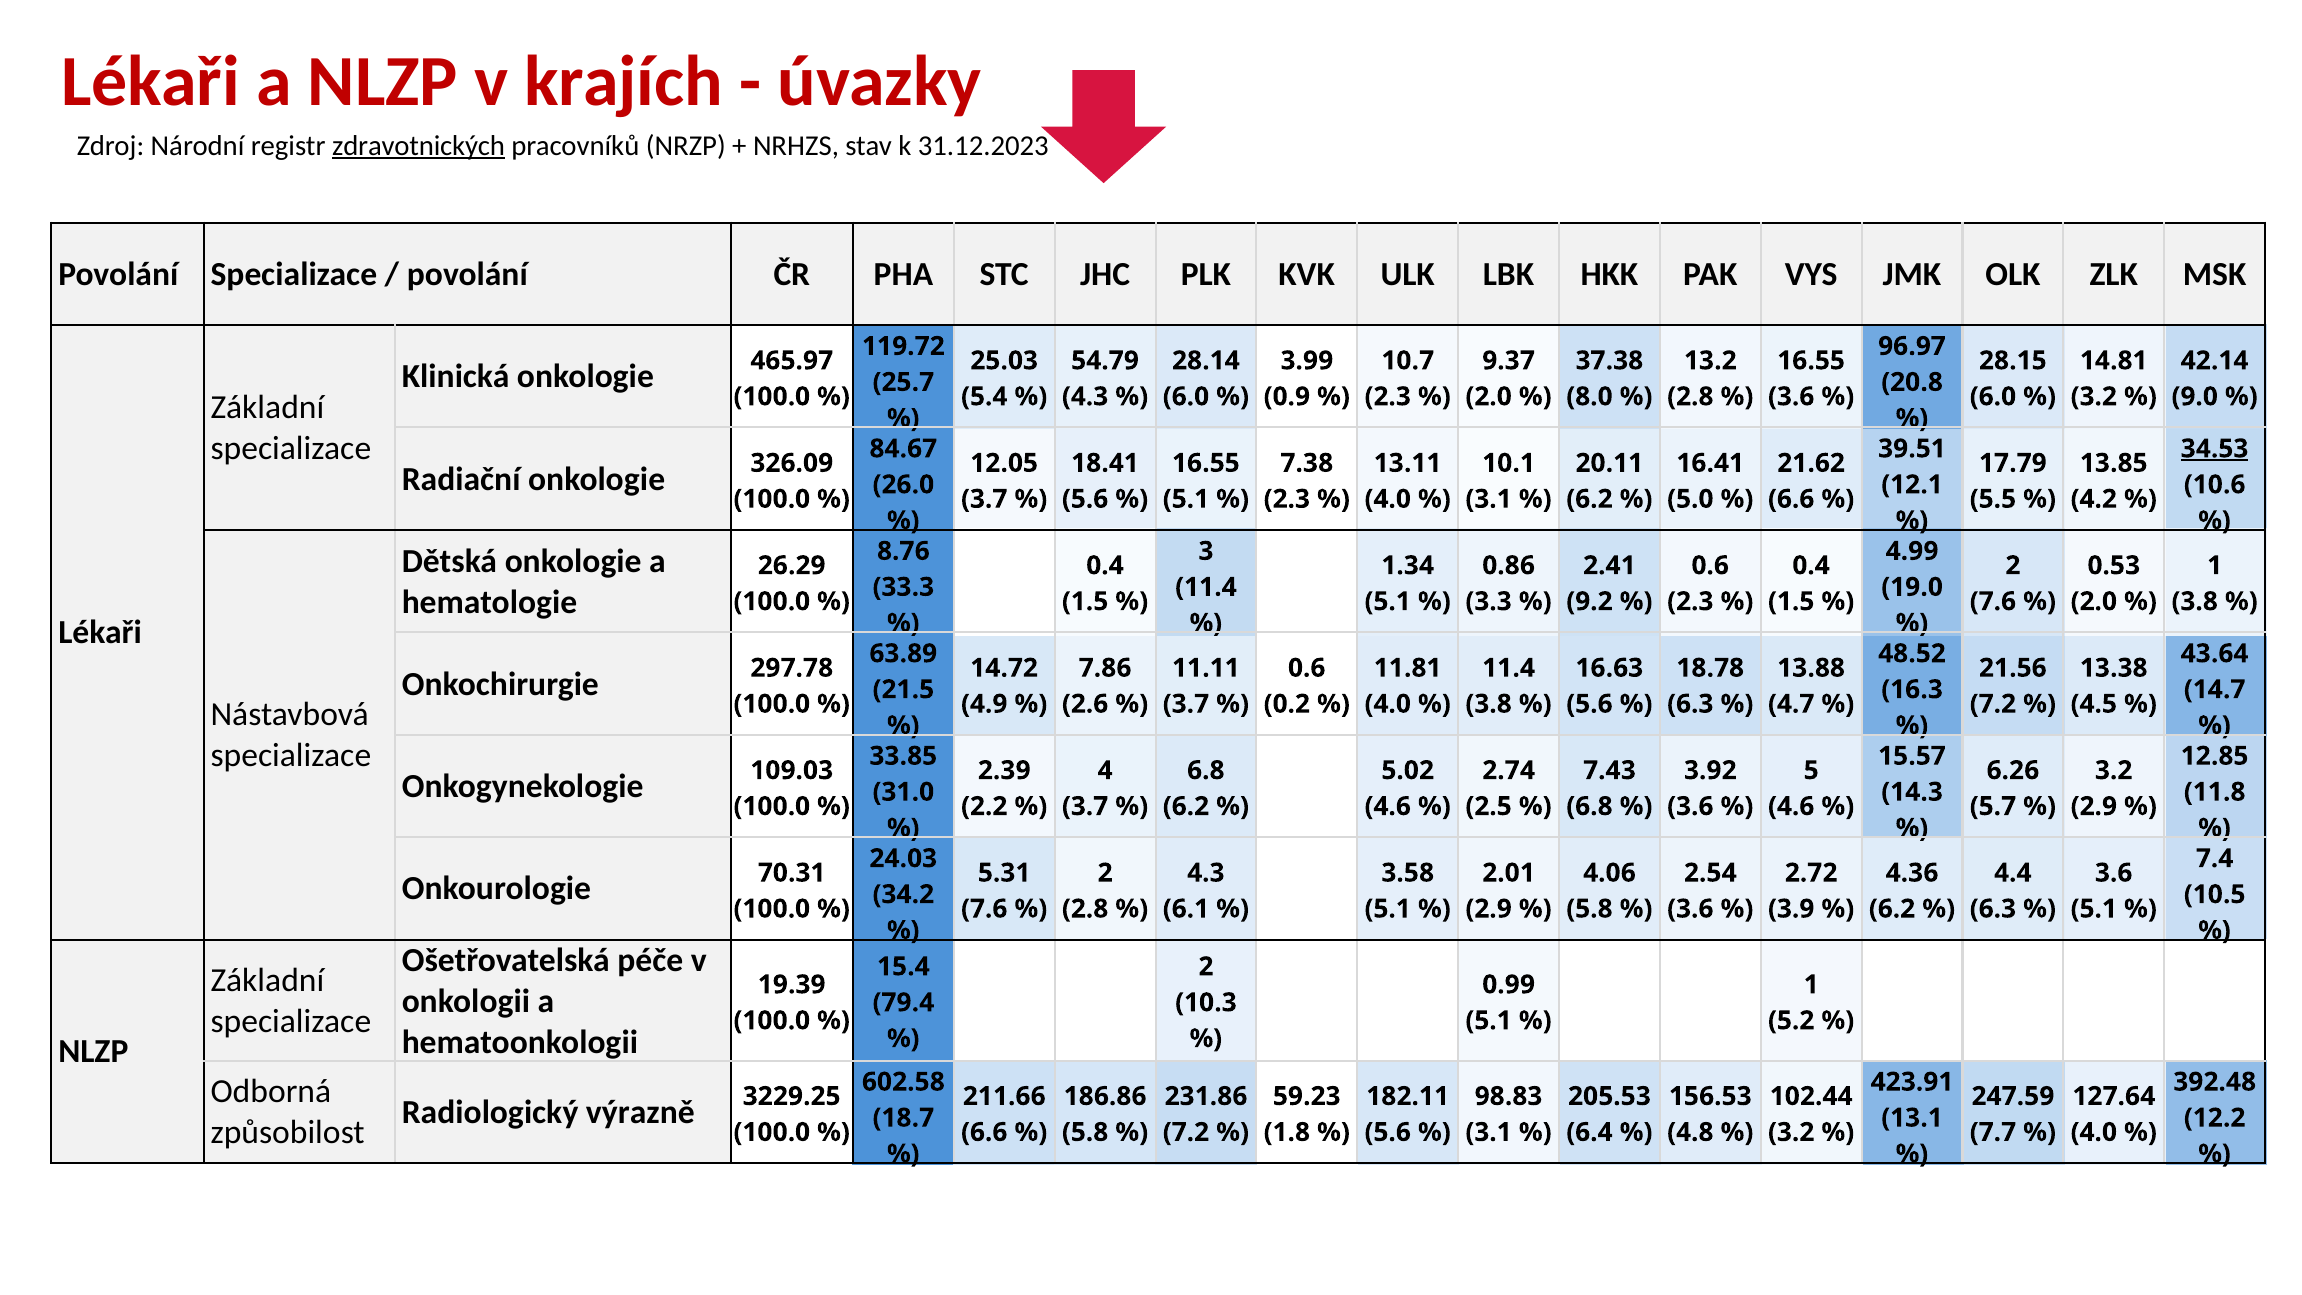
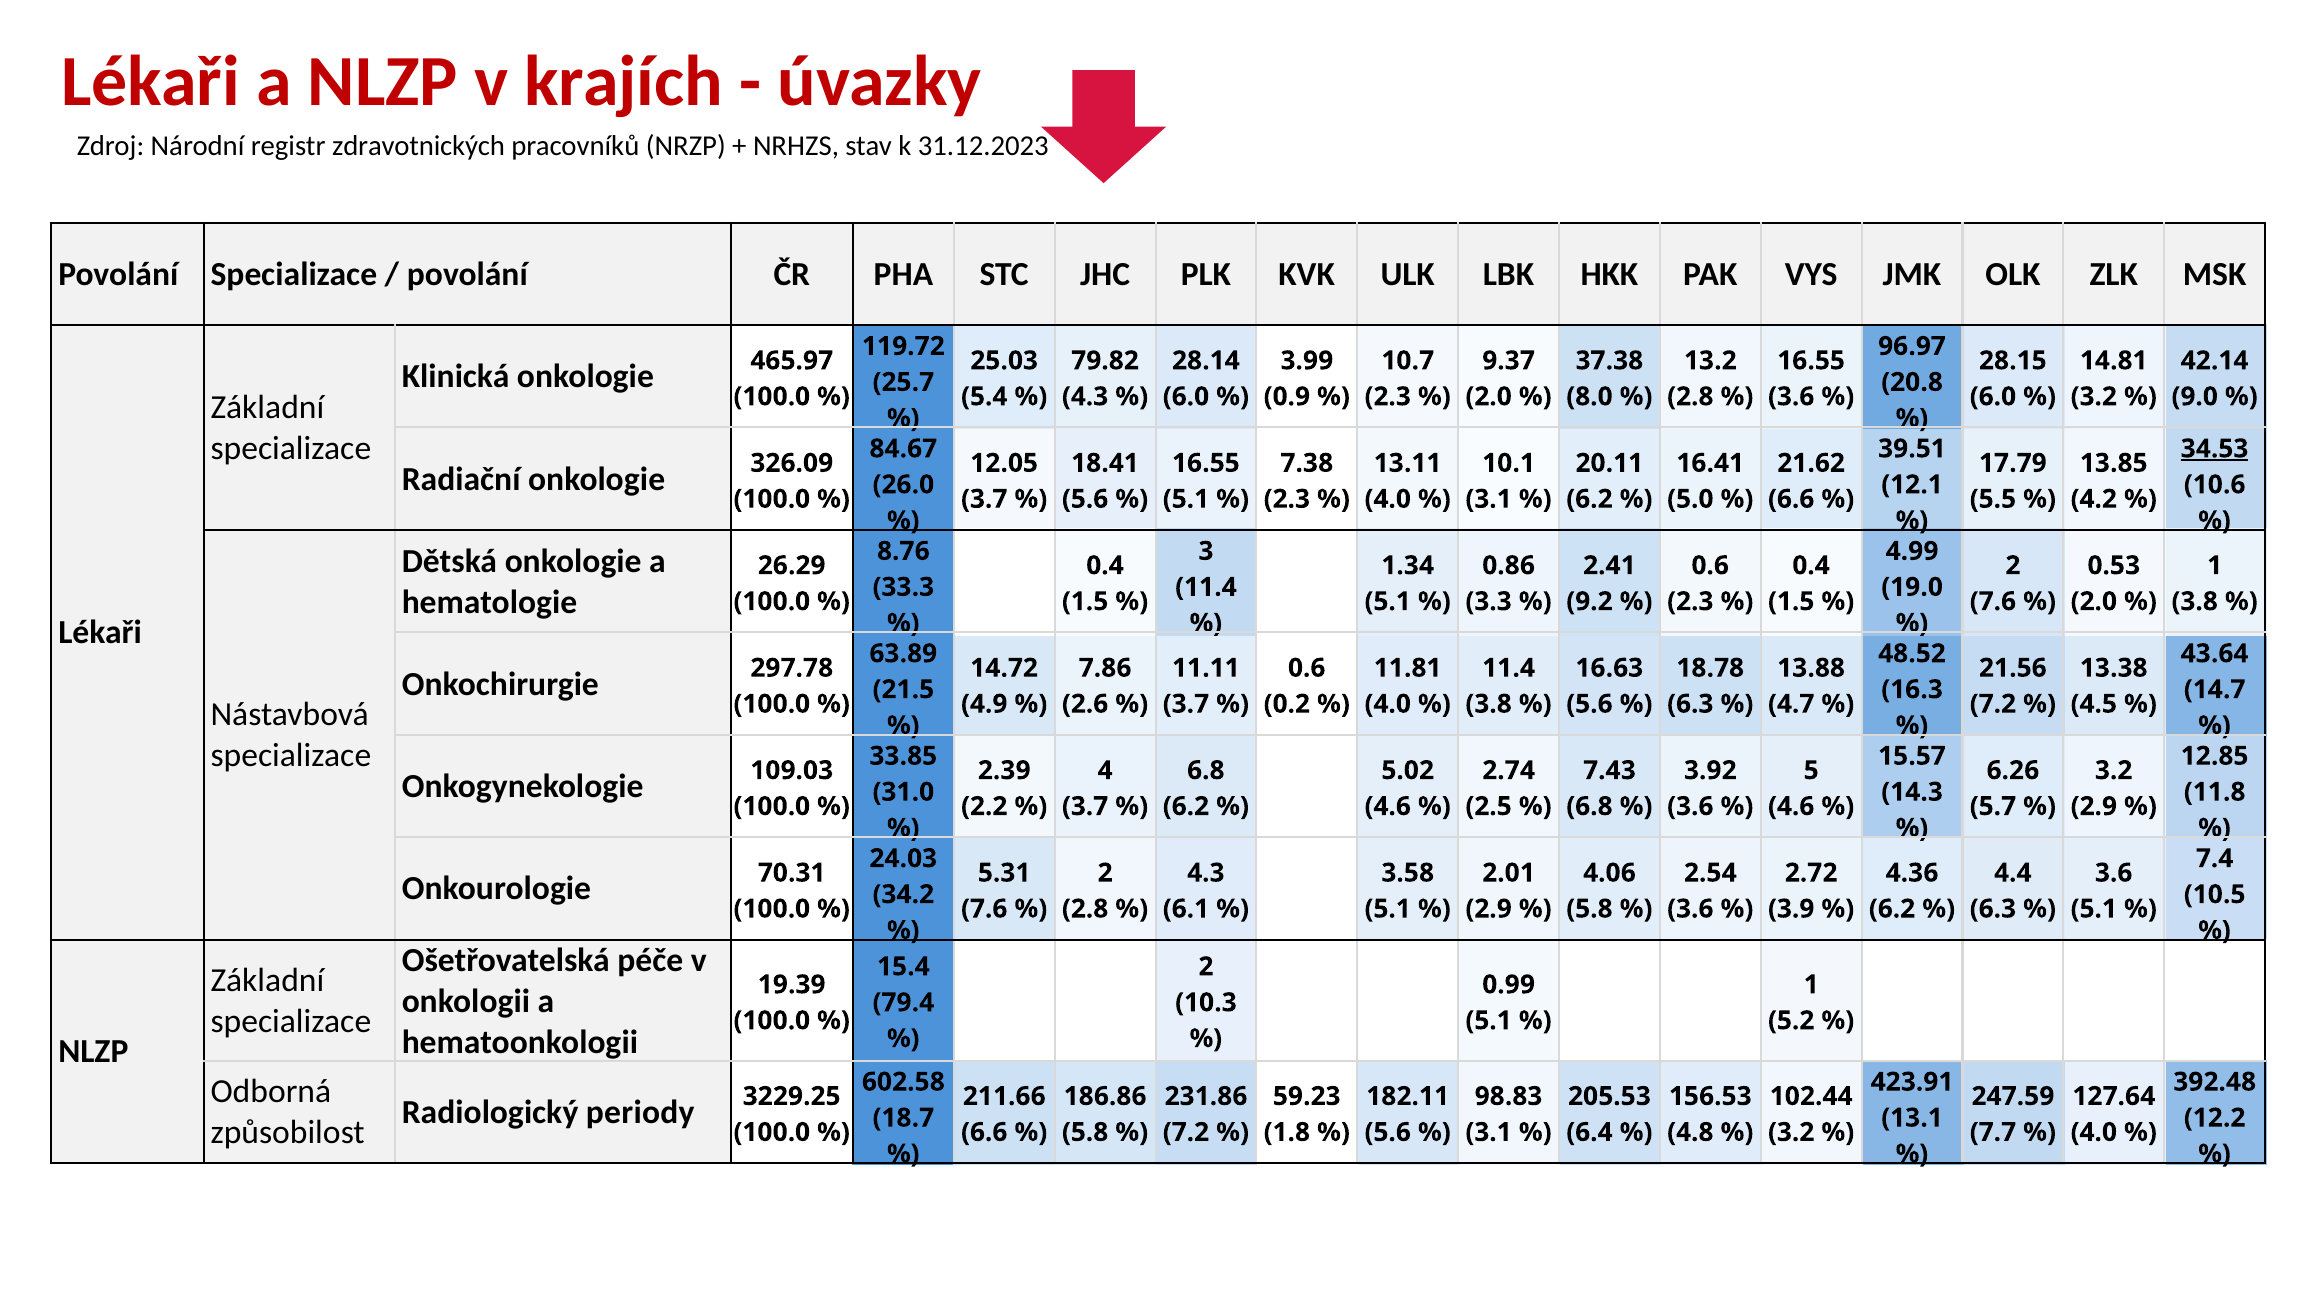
zdravotnických underline: present -> none (419, 146)
54.79: 54.79 -> 79.82 (1105, 361)
výrazně: výrazně -> periody (640, 1112)
